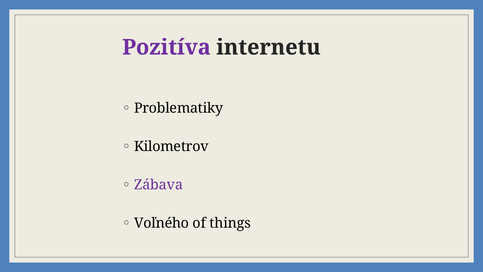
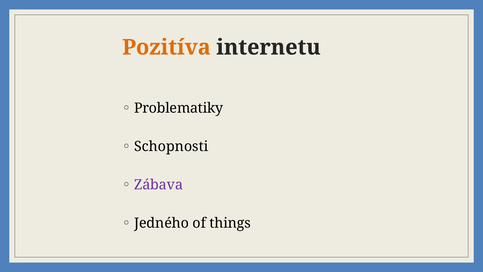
Pozitíva colour: purple -> orange (166, 47)
Kilometrov: Kilometrov -> Schopnosti (171, 146)
Voľného: Voľného -> Jedného (162, 223)
